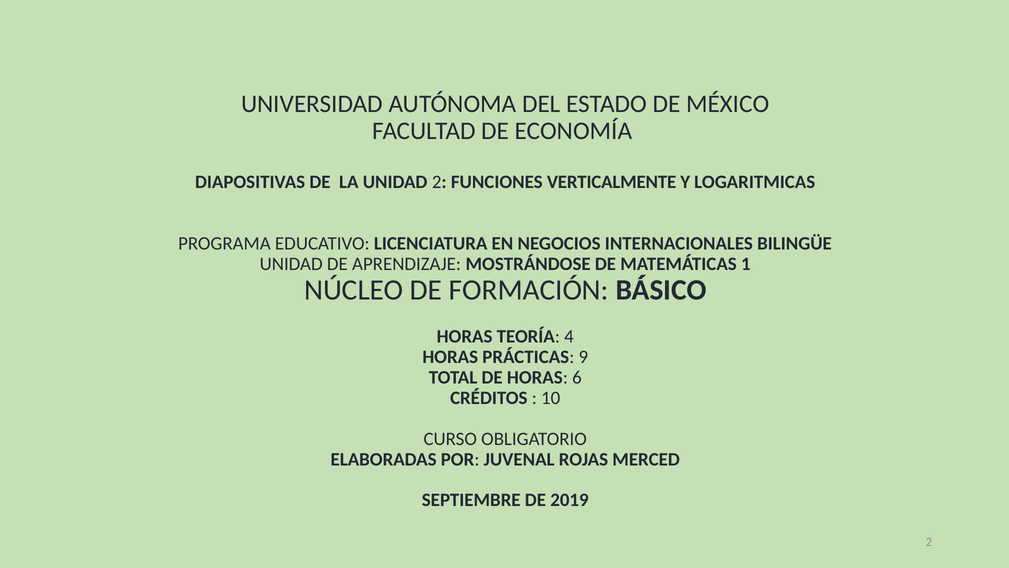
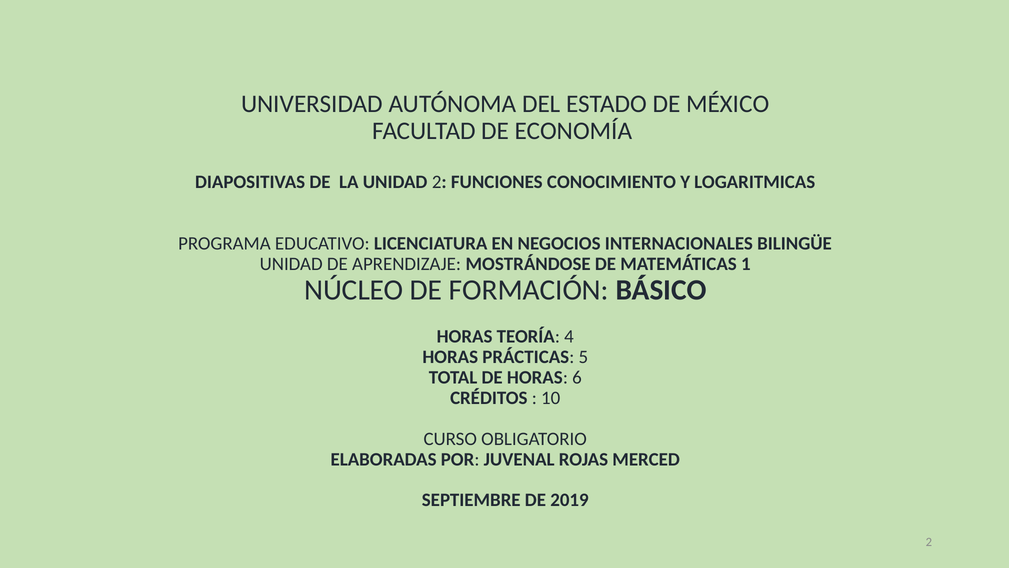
VERTICALMENTE: VERTICALMENTE -> CONOCIMIENTO (611, 182)
9: 9 -> 5 (583, 357)
